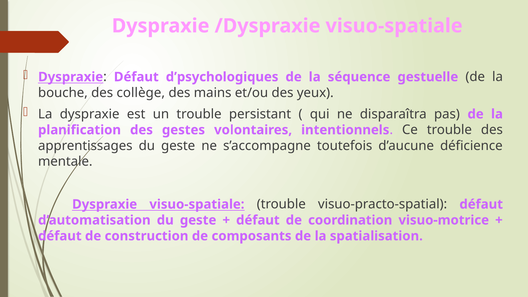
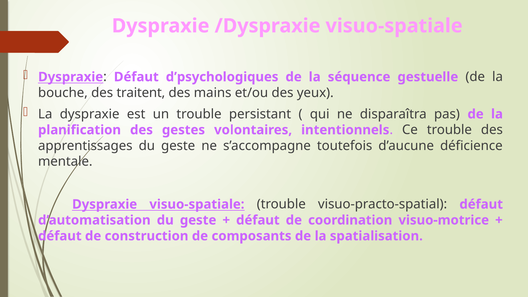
collège: collège -> traitent (141, 93)
